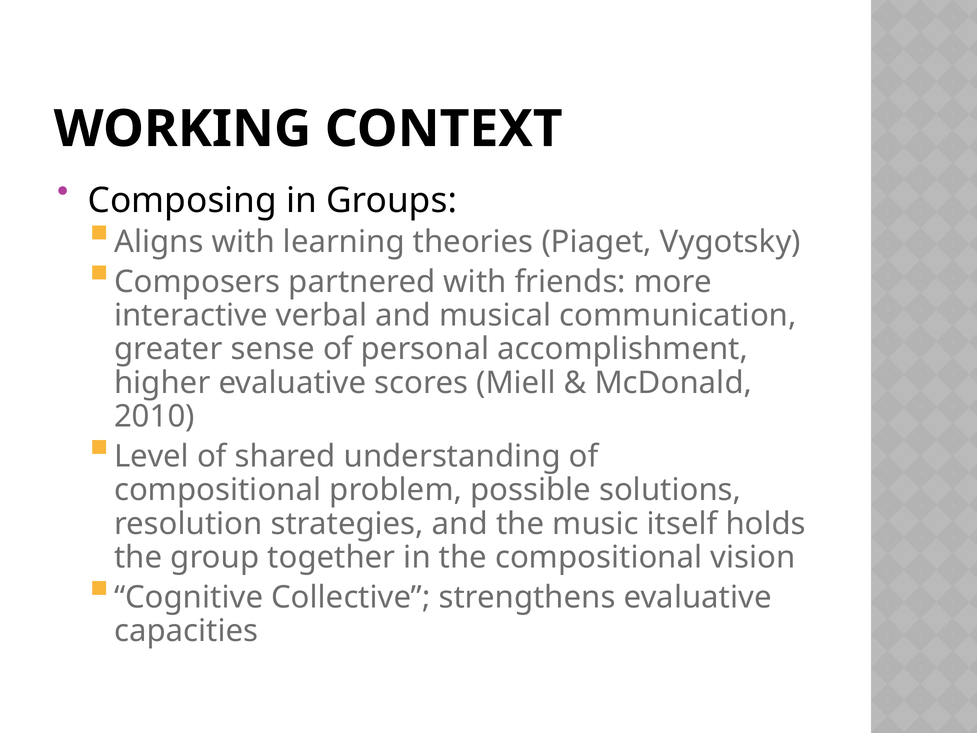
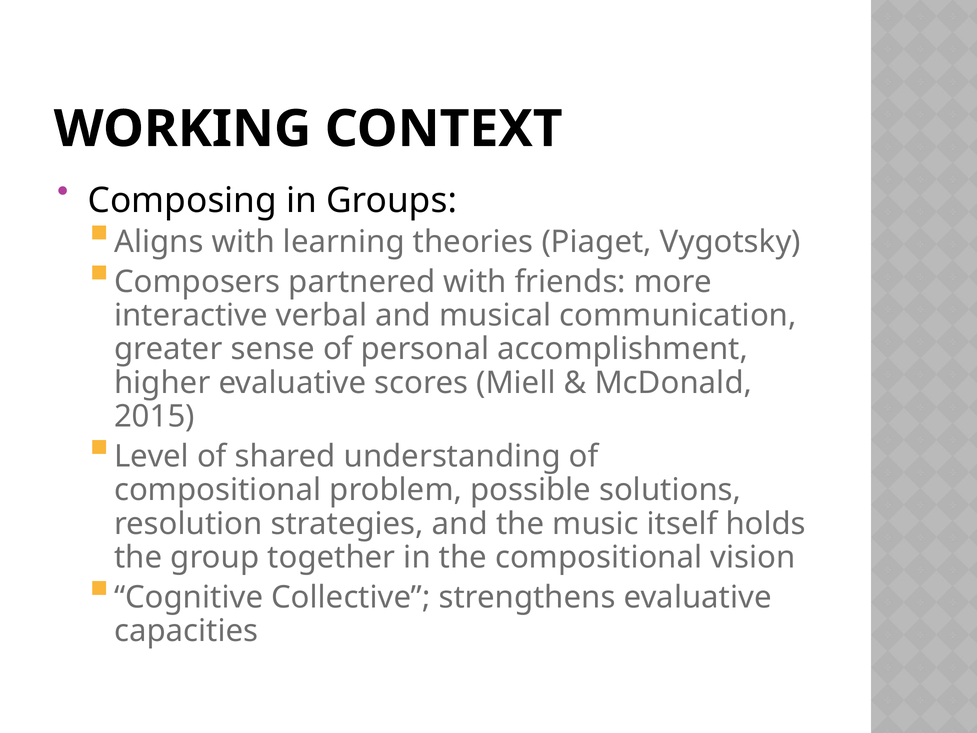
2010: 2010 -> 2015 (155, 416)
